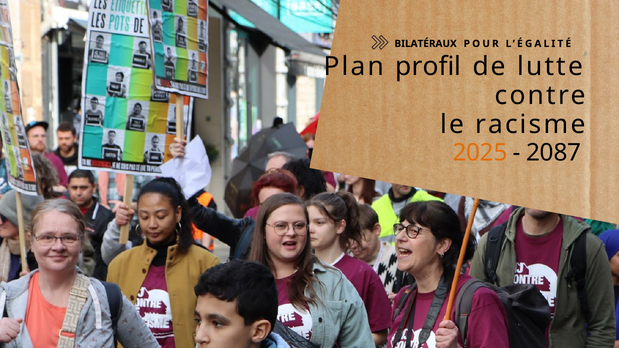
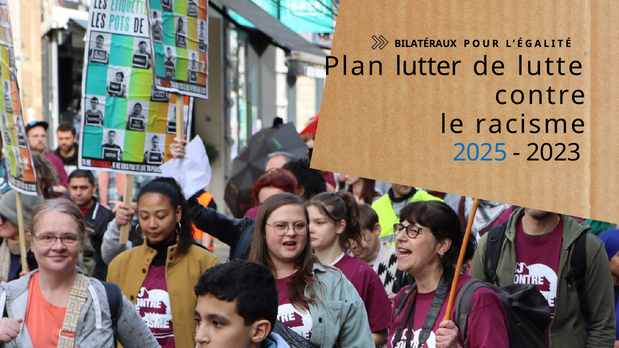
profil: profil -> lutter (429, 67)
2025 colour: orange -> blue (480, 153)
2087: 2087 -> 2023 (554, 153)
